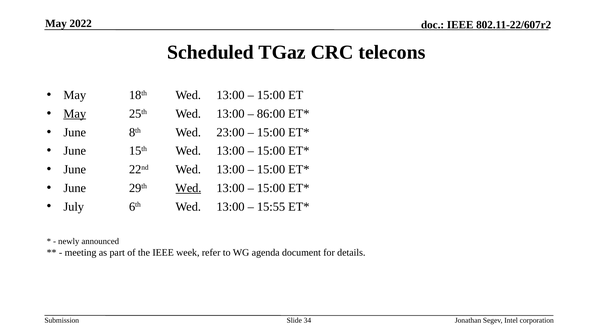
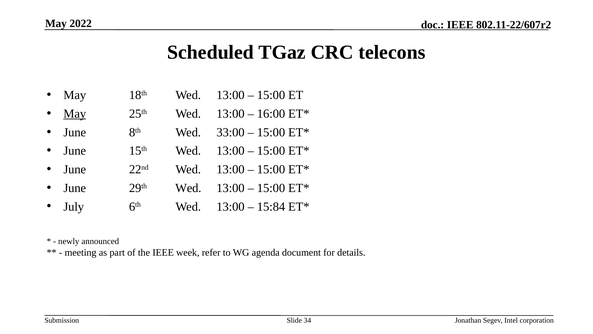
86:00: 86:00 -> 16:00 (271, 114)
23:00: 23:00 -> 33:00 (230, 132)
Wed underline: present -> none (188, 188)
15:55: 15:55 -> 15:84 (271, 206)
